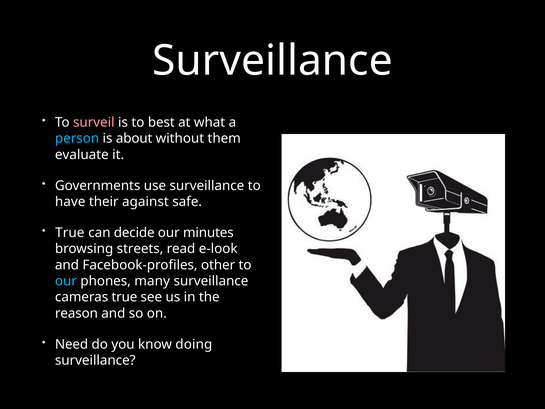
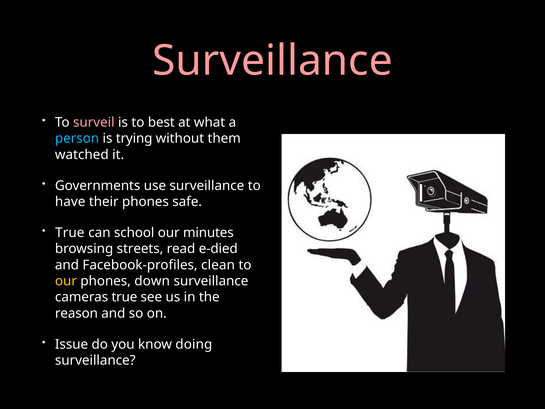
Surveillance colour: white -> pink (272, 61)
about: about -> trying (134, 138)
evaluate: evaluate -> watched (82, 154)
their against: against -> phones (145, 202)
decide: decide -> school (134, 233)
e-look: e-look -> e-died (218, 249)
other: other -> clean (218, 265)
our colour: light blue -> yellow (66, 281)
many: many -> down (152, 281)
Need: Need -> Issue (72, 344)
